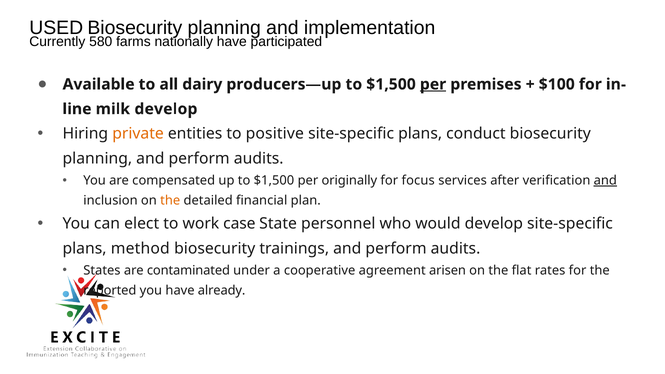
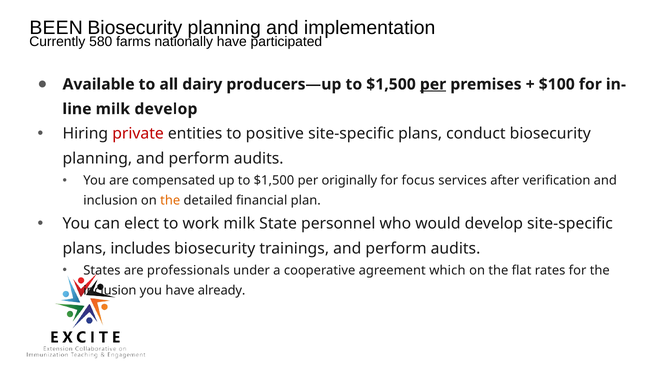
USED: USED -> BEEN (56, 28)
private colour: orange -> red (138, 134)
and underline: present -> none (605, 181)
work case: case -> milk (239, 224)
method: method -> includes (140, 248)
contaminated: contaminated -> professionals (188, 270)
arisen: arisen -> which (447, 270)
reported: reported -> inclusion (110, 291)
